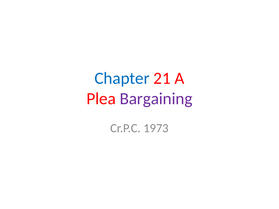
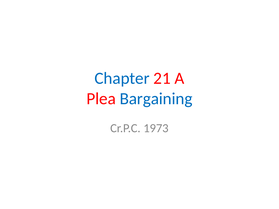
Bargaining colour: purple -> blue (156, 99)
